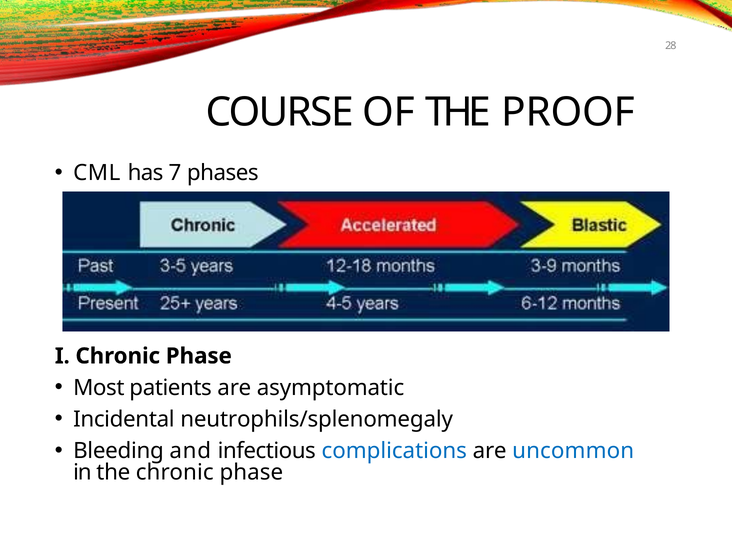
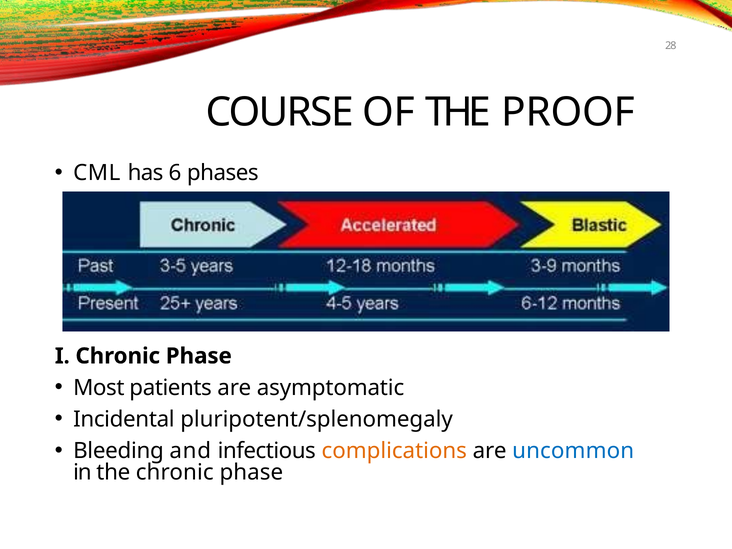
7: 7 -> 6 (175, 173)
neutrophils/splenomegaly: neutrophils/splenomegaly -> pluripotent/splenomegaly (317, 419)
complications colour: blue -> orange (394, 451)
